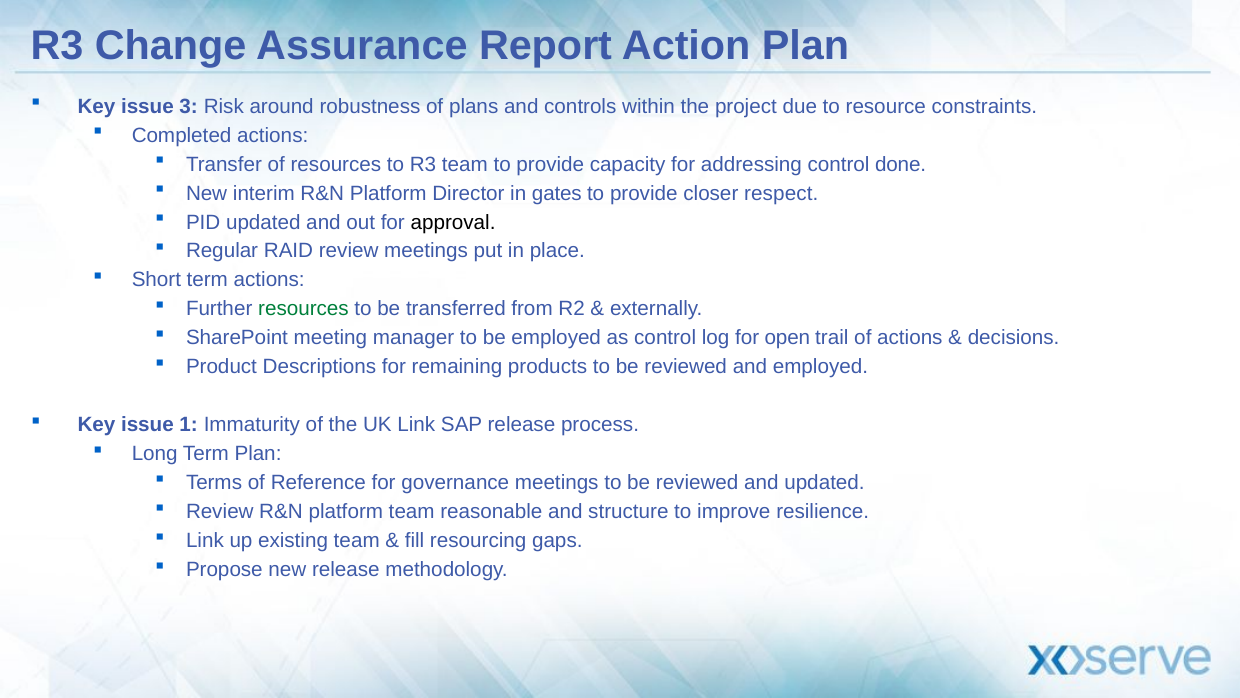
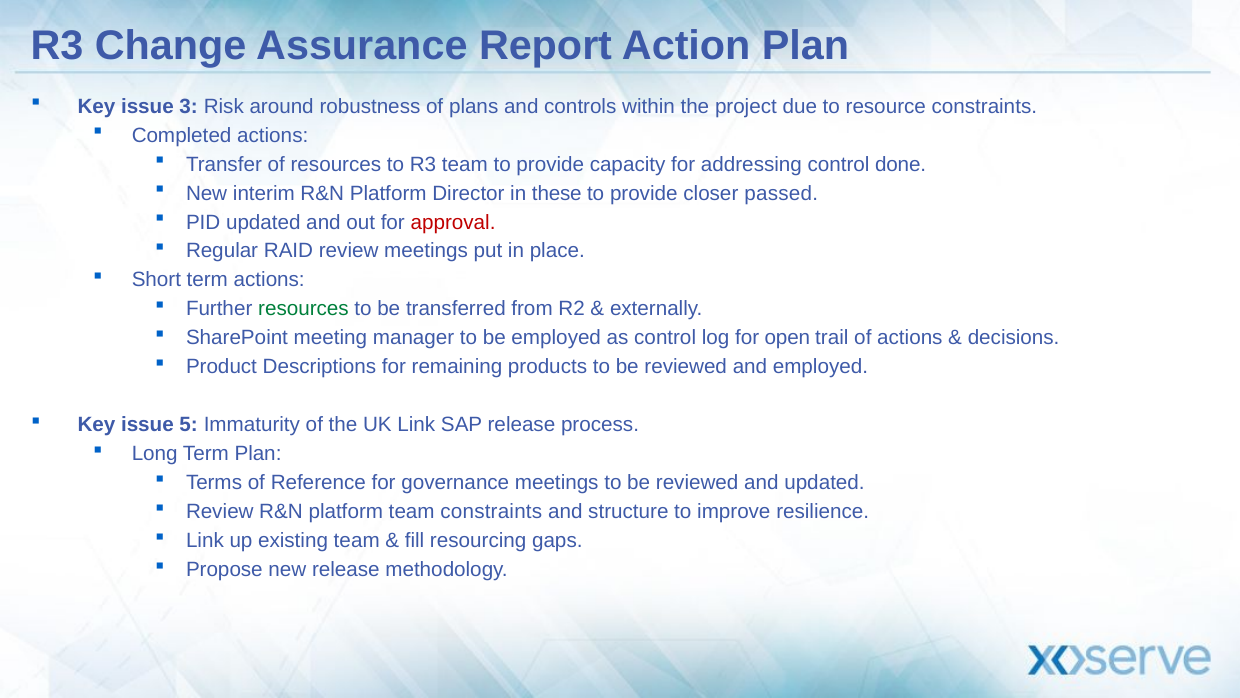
gates: gates -> these (557, 193)
respect: respect -> passed (781, 193)
approval colour: black -> red (453, 222)
1: 1 -> 5 (189, 425)
team reasonable: reasonable -> constraints (491, 512)
